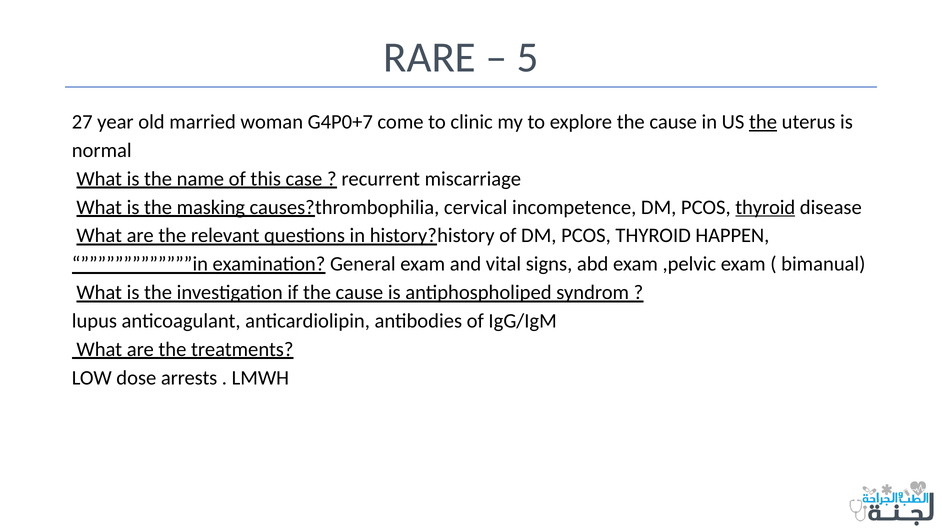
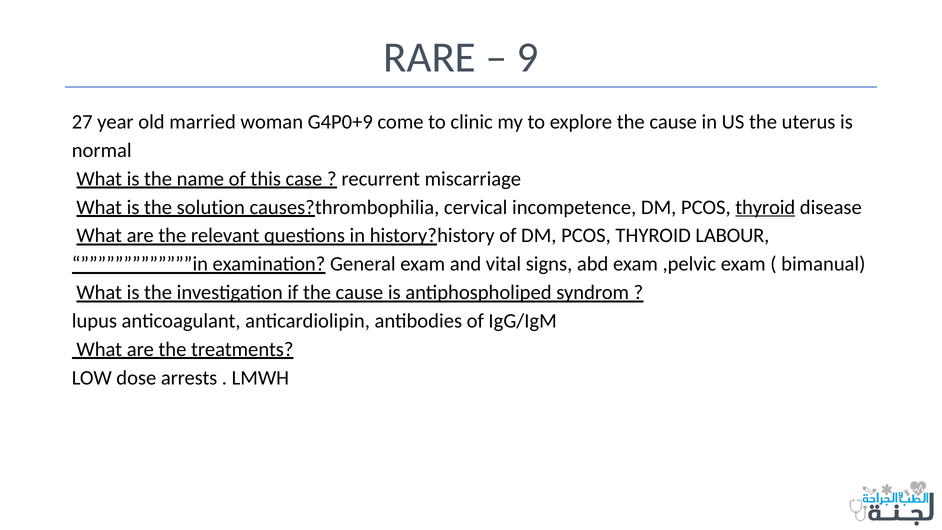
5: 5 -> 9 (528, 57)
G4P0+7: G4P0+7 -> G4P0+9 (340, 122)
the underline: present -> none (763, 122)
masking: masking -> solution (211, 207)
HAPPEN: HAPPEN -> LABOUR (732, 236)
